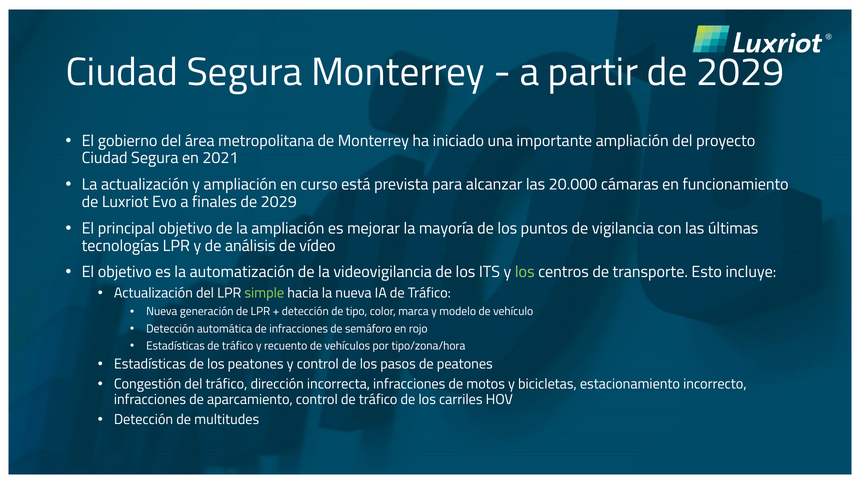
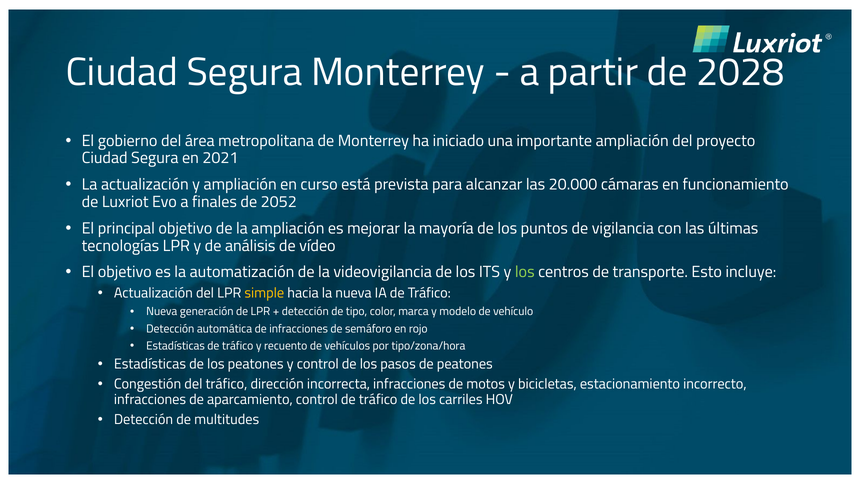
partir de 2029: 2029 -> 2028 (740, 72)
finales de 2029: 2029 -> 2052 (279, 202)
simple colour: light green -> yellow (264, 293)
